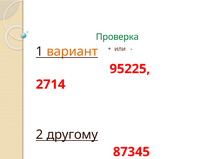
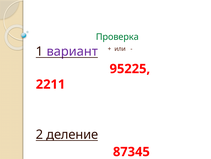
вариант colour: orange -> purple (72, 51)
2714: 2714 -> 2211 (51, 84)
другому: другому -> деление (72, 134)
